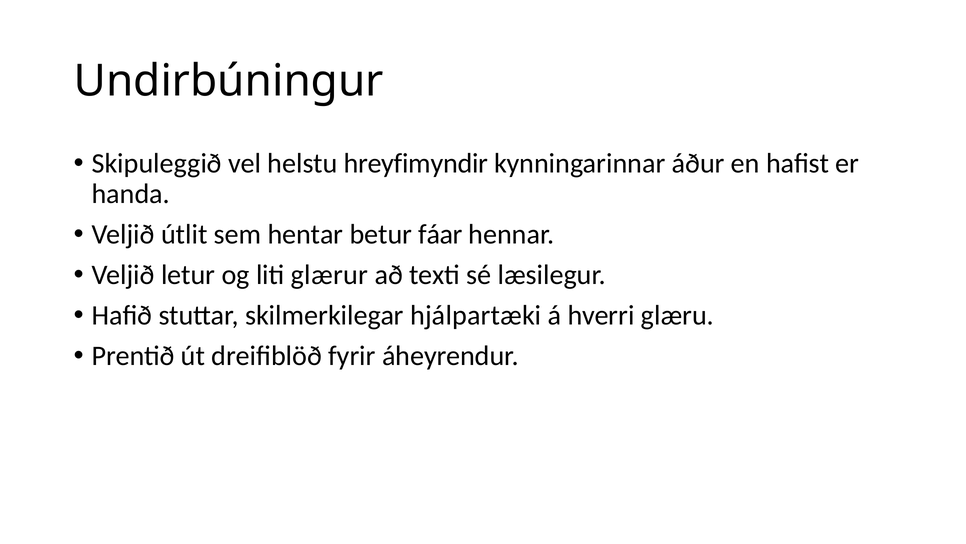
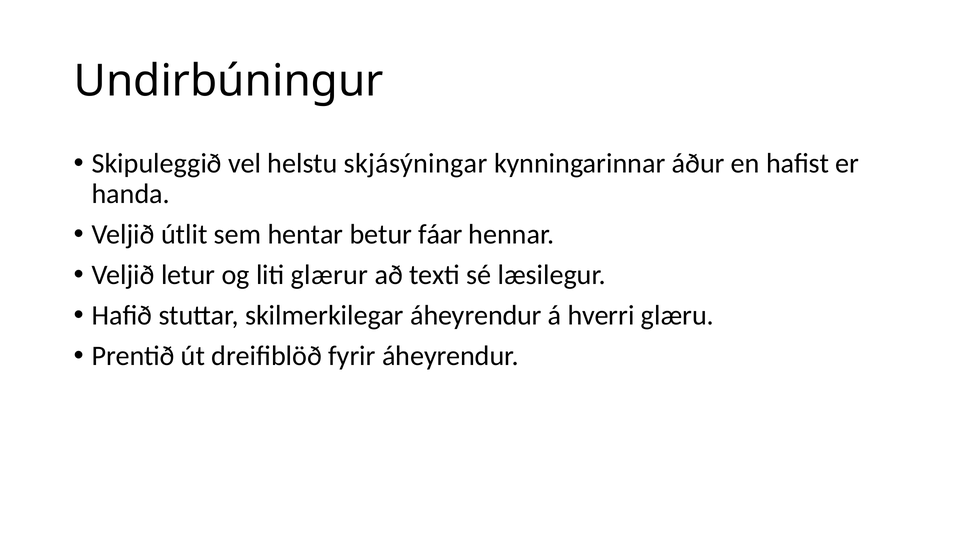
hreyfimyndir: hreyfimyndir -> skjásýningar (416, 163)
skilmerkilegar hjálpartæki: hjálpartæki -> áheyrendur (476, 315)
